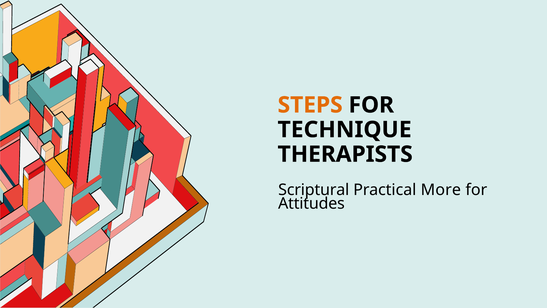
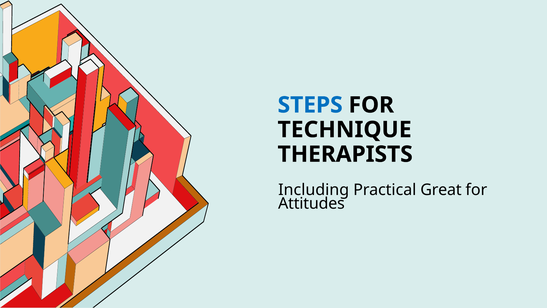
STEPS colour: orange -> blue (310, 105)
Scriptural: Scriptural -> Including (314, 190)
More: More -> Great (441, 190)
